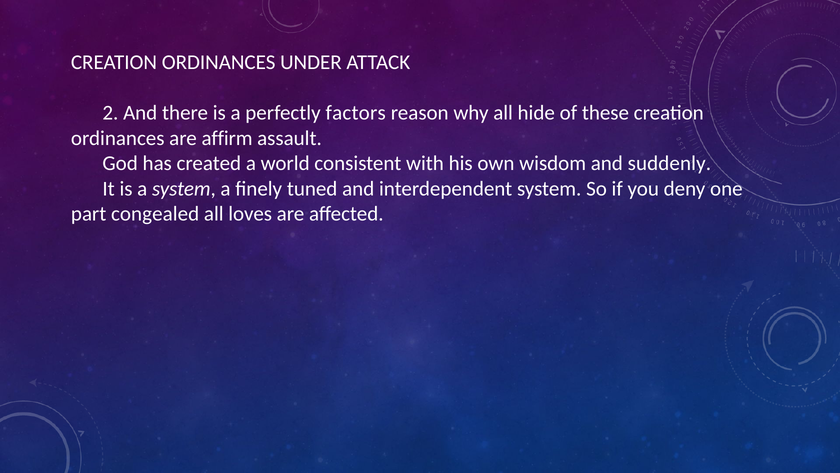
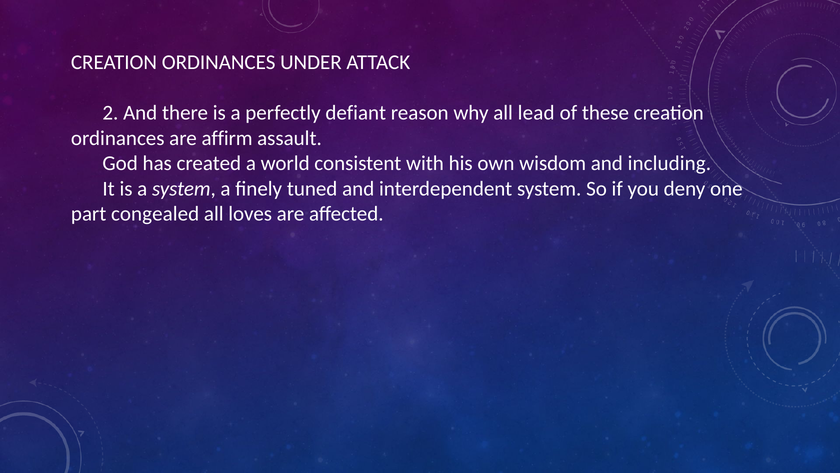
factors: factors -> defiant (356, 113)
hide: hide -> lead (536, 113)
suddenly: suddenly -> including (669, 163)
